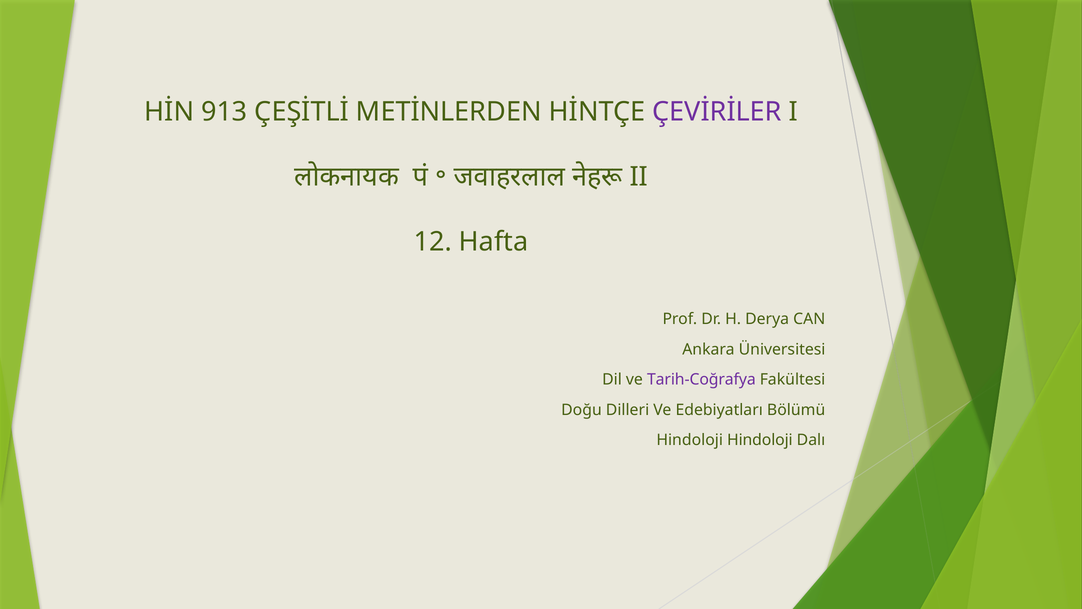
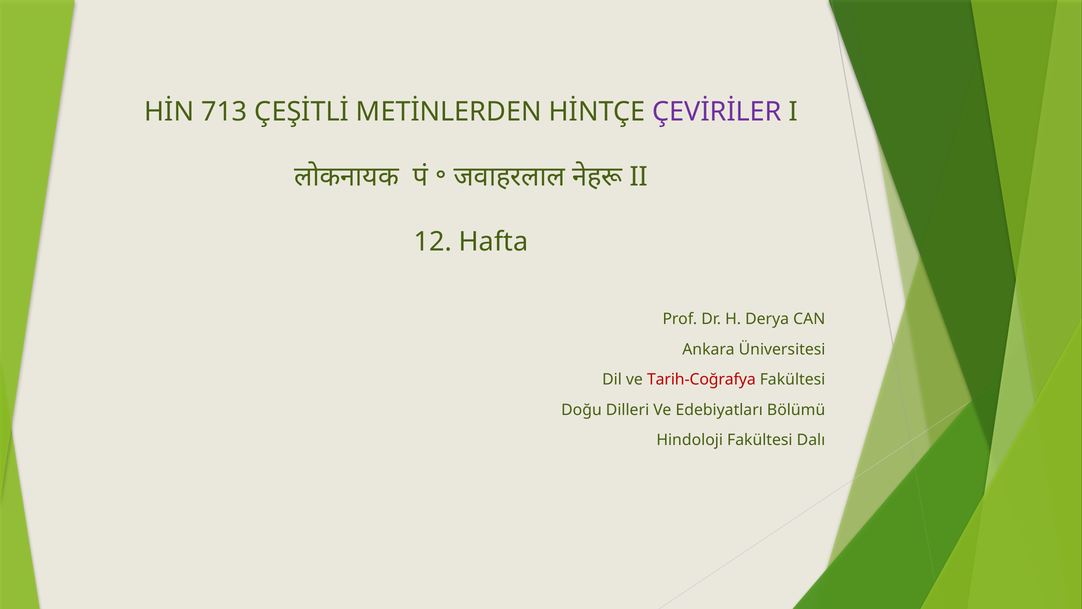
913: 913 -> 713 (224, 112)
Tarih-Coğrafya colour: purple -> red (701, 379)
Hindoloji Hindoloji: Hindoloji -> Fakültesi (760, 440)
